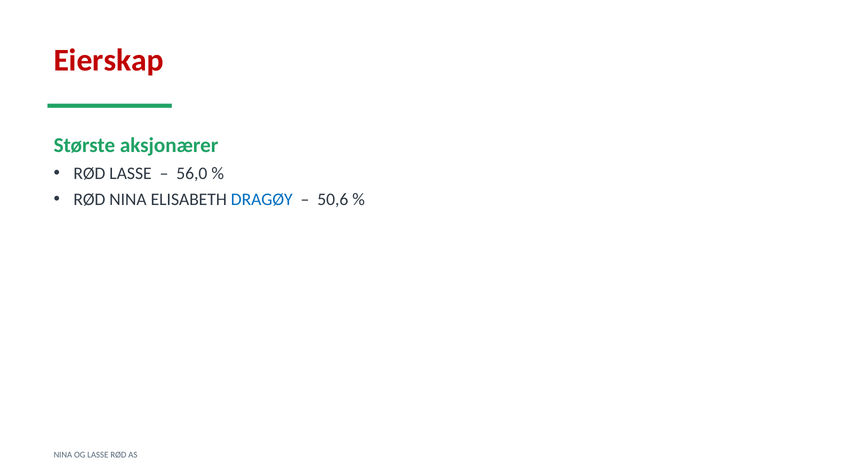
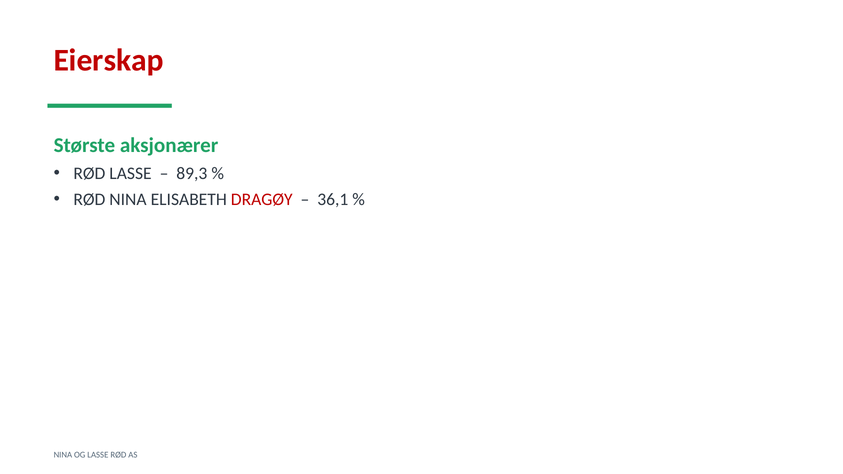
56,0: 56,0 -> 89,3 (192, 173)
DRAGØY colour: blue -> red (262, 200)
50,6: 50,6 -> 36,1 (333, 200)
